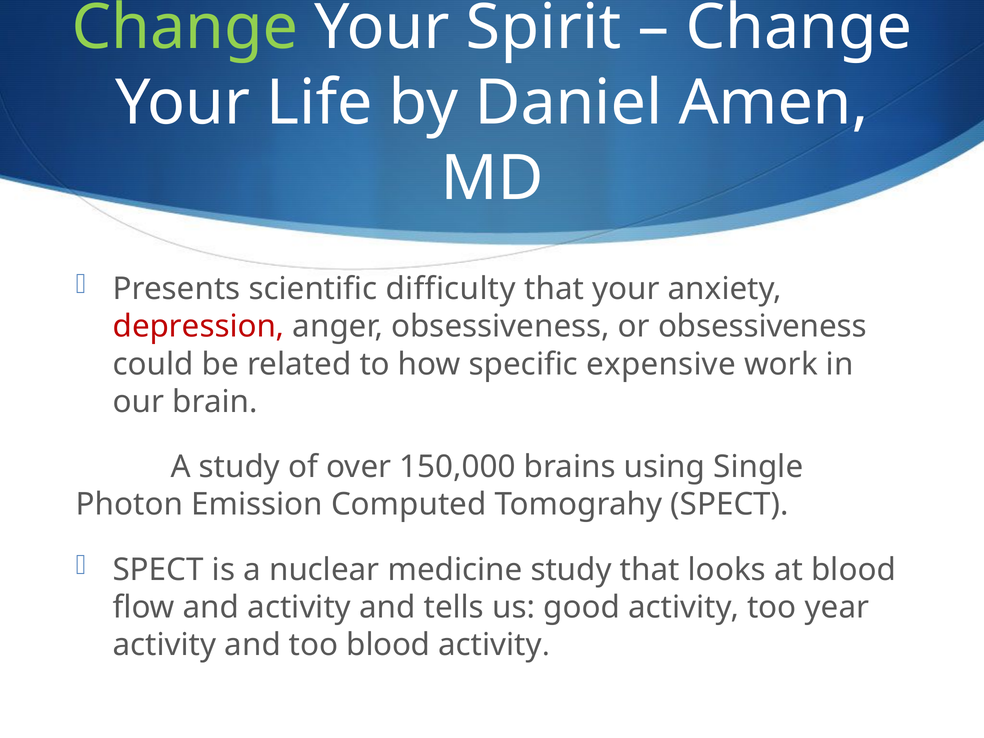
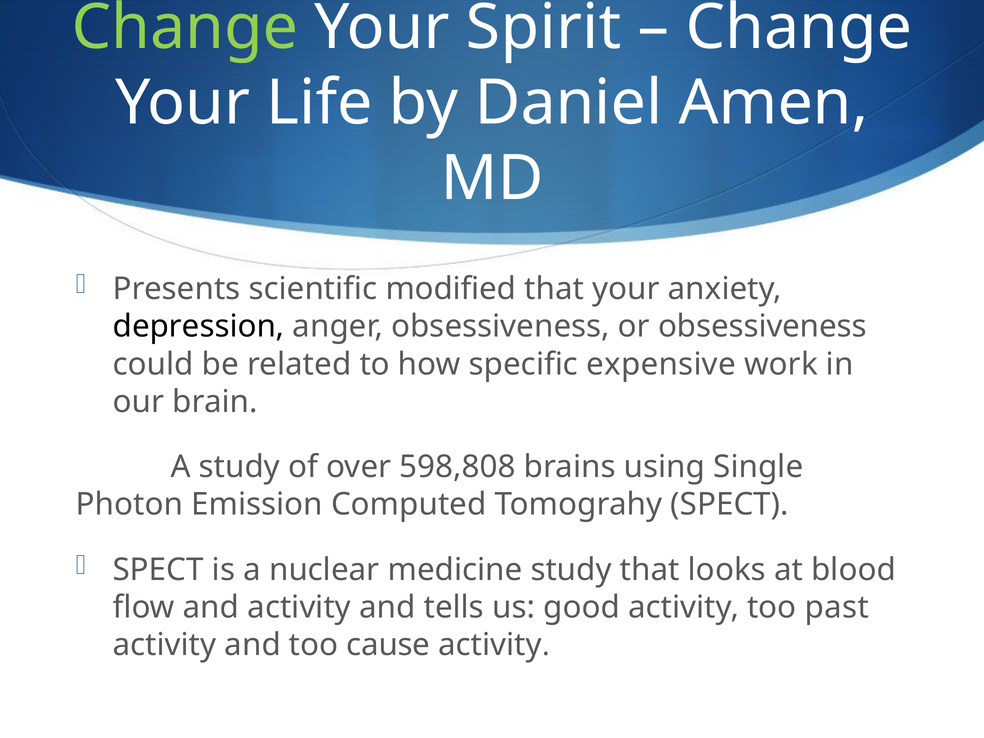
difficulty: difficulty -> modified (451, 289)
depression colour: red -> black (199, 326)
150,000: 150,000 -> 598,808 (457, 467)
year: year -> past (837, 607)
too blood: blood -> cause (388, 645)
